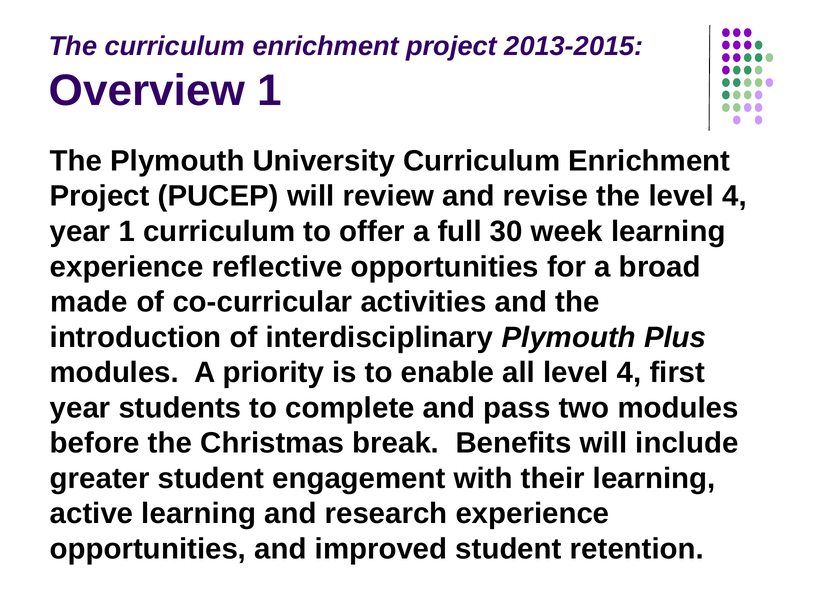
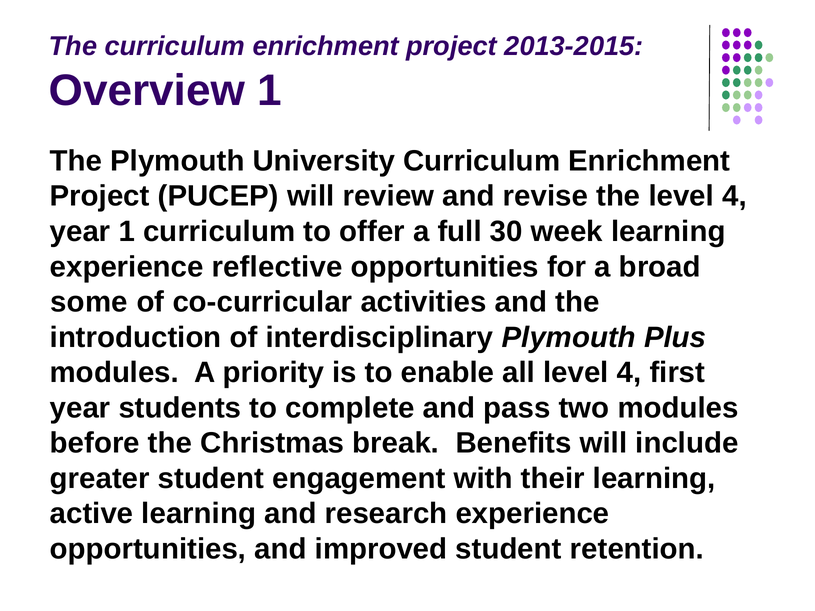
made: made -> some (89, 302)
